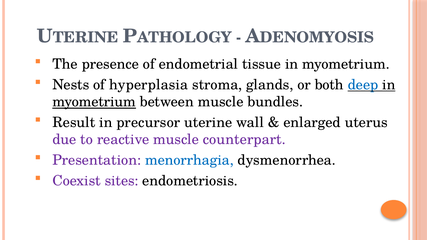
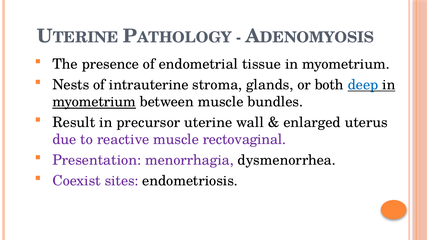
hyperplasia: hyperplasia -> intrauterine (149, 85)
counterpart: counterpart -> rectovaginal (245, 140)
menorrhagia colour: blue -> purple (189, 160)
